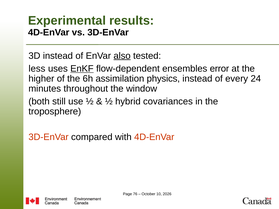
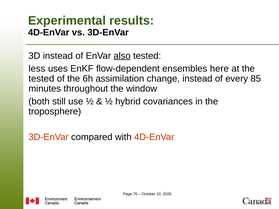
EnKF underline: present -> none (82, 69)
error: error -> here (219, 69)
higher: higher -> tested (41, 79)
physics: physics -> change (163, 79)
24: 24 -> 85 (256, 79)
